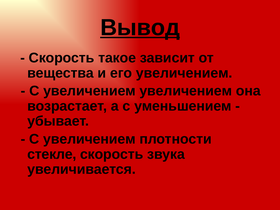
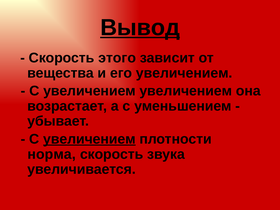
такое: такое -> этого (117, 58)
увеличением underline: none -> present (89, 139)
стекле: стекле -> норма (52, 154)
